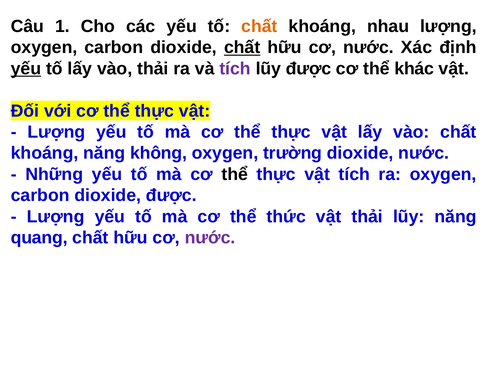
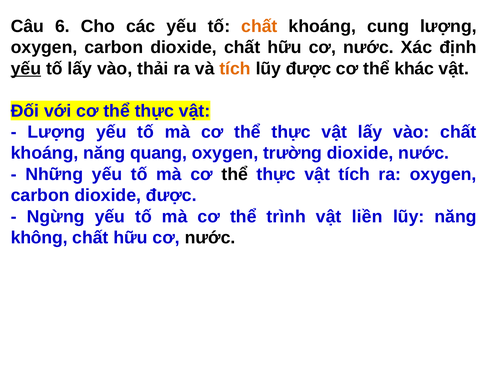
1: 1 -> 6 (62, 26)
nhau: nhau -> cung (388, 26)
chất underline: present -> none (242, 48)
tích colour: purple -> orange (235, 69)
không: không -> quang (159, 153)
Lượng: Lượng -> Ngừng (56, 217)
thức: thức -> trình (286, 217)
vật thải: thải -> liền (367, 217)
quang: quang -> không (39, 238)
nước colour: purple -> black (210, 238)
